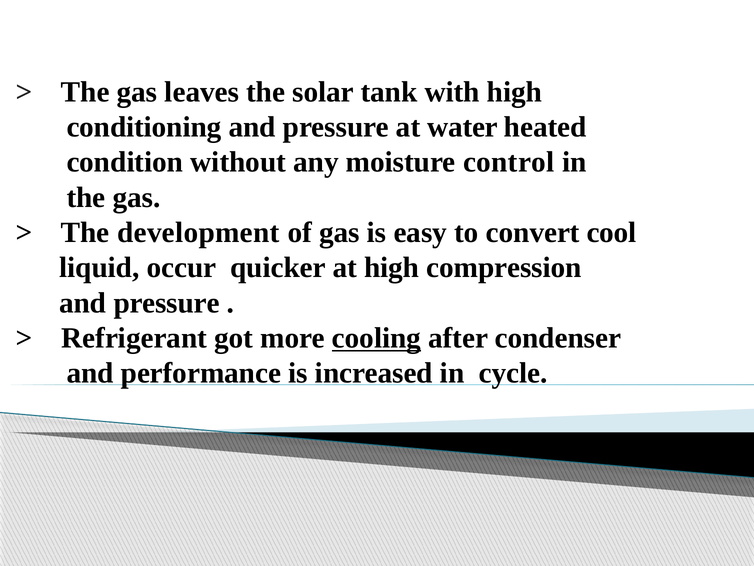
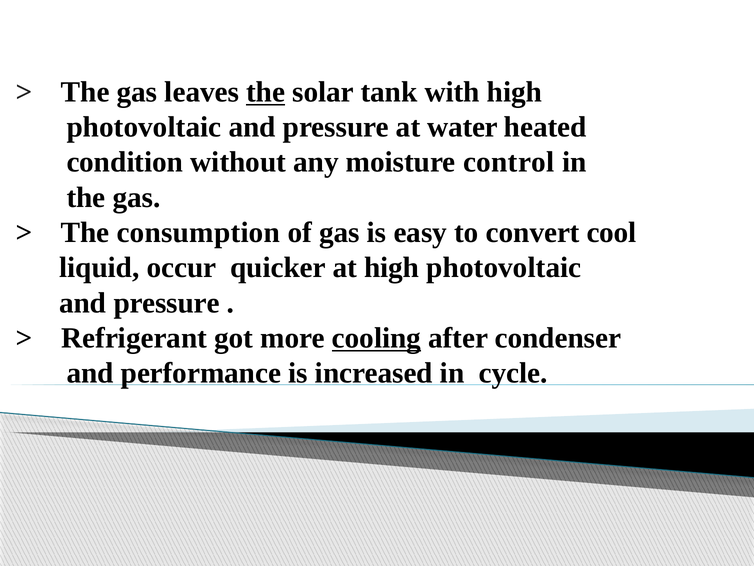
the underline: none -> present (266, 92)
conditioning: conditioning -> photovoltaic (144, 127)
development: development -> consumption (198, 232)
at high compression: compression -> photovoltaic (504, 268)
